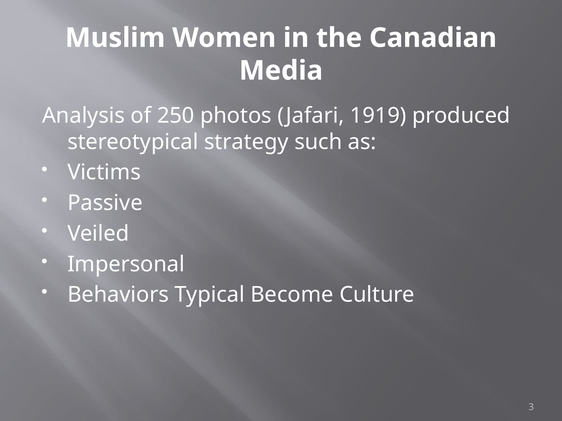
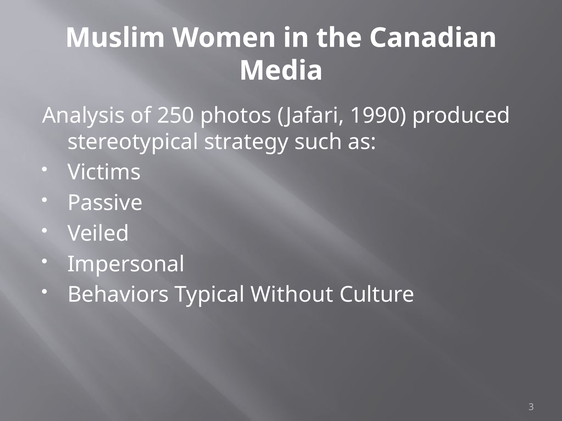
1919: 1919 -> 1990 (378, 116)
Become: Become -> Without (292, 295)
